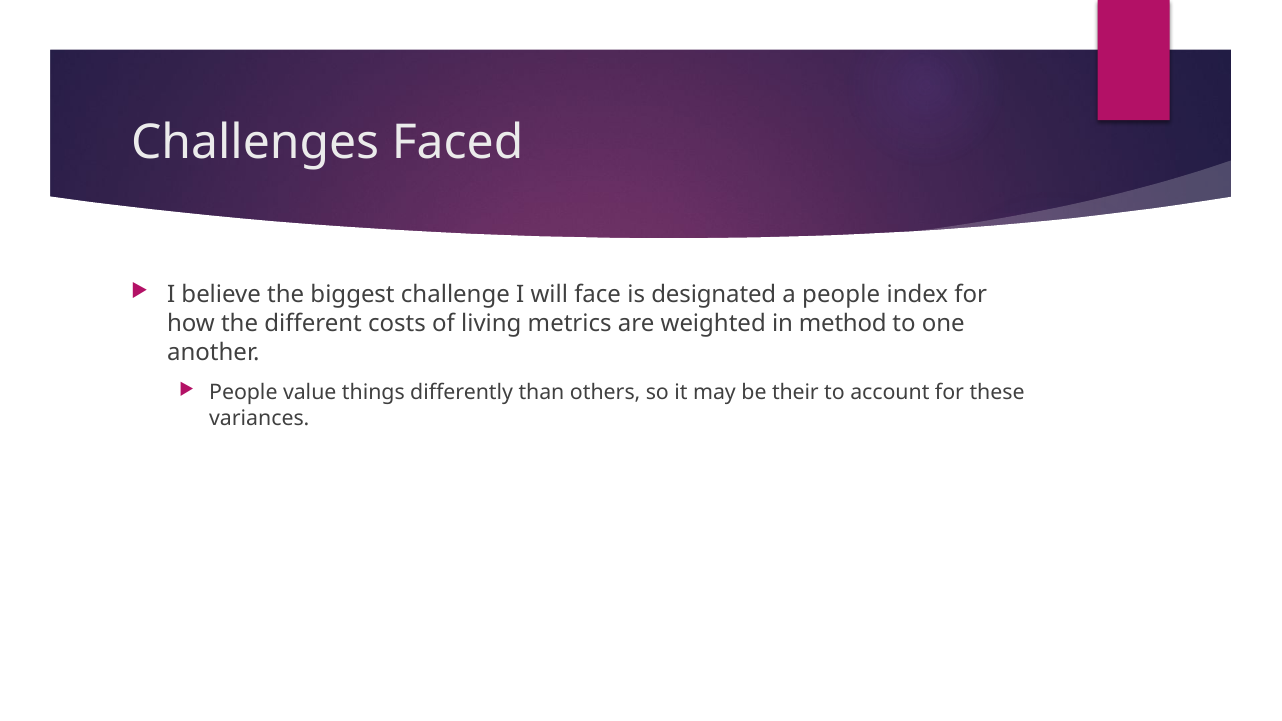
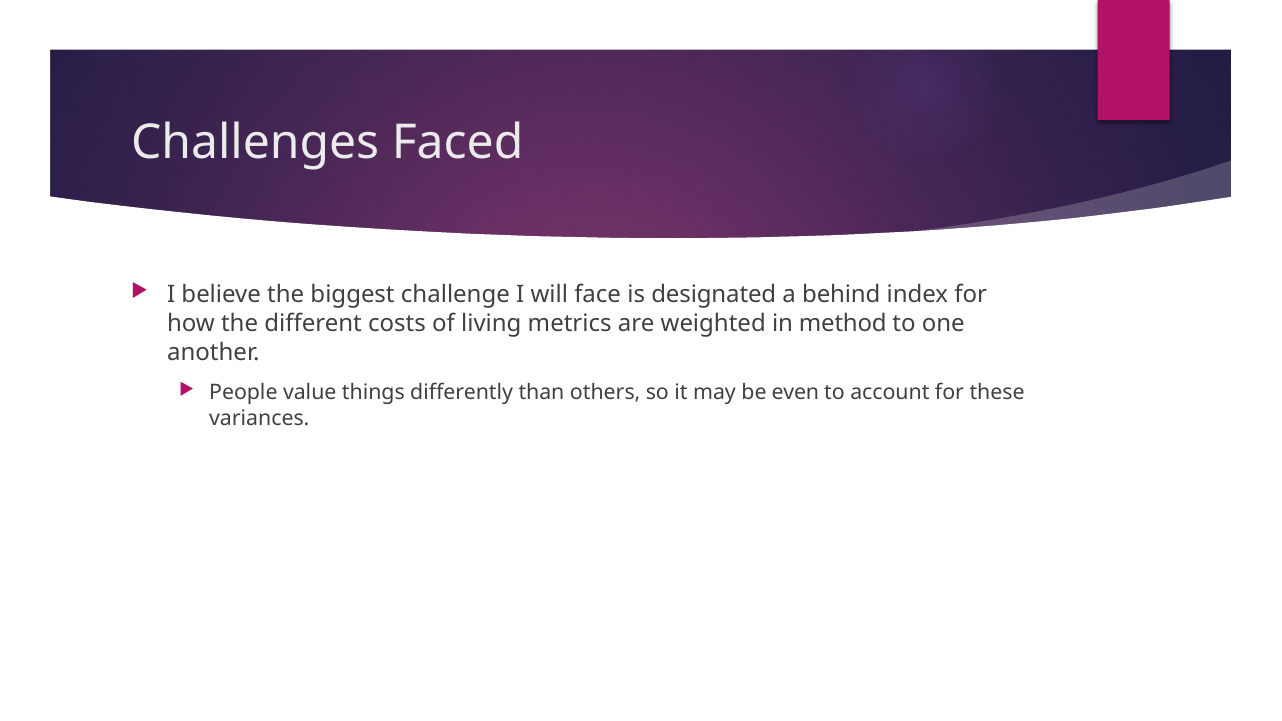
a people: people -> behind (841, 295)
their: their -> even (795, 393)
